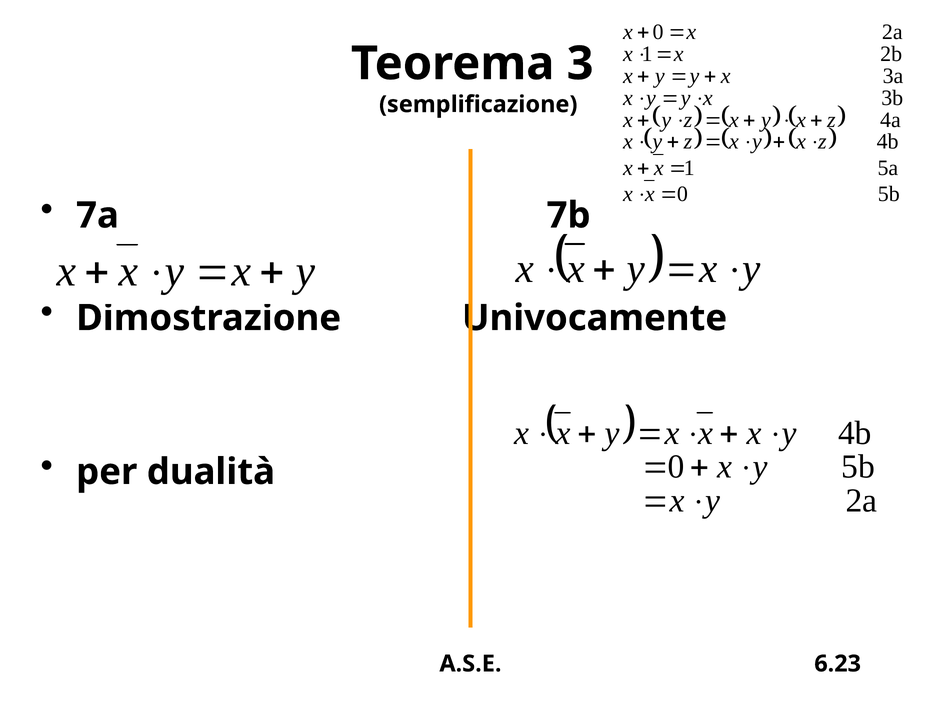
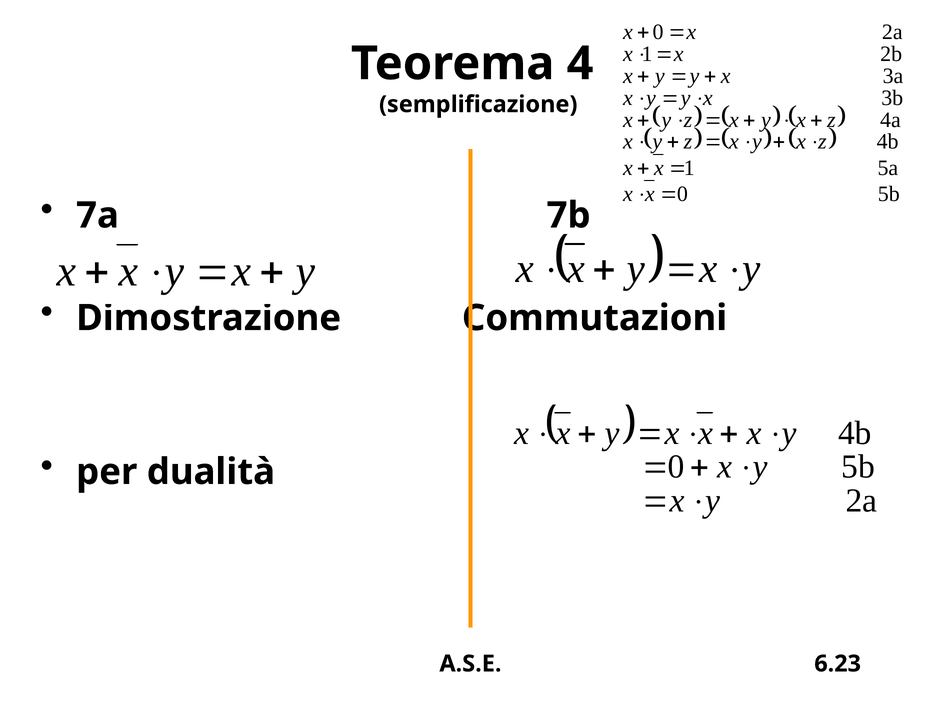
3: 3 -> 4 (580, 64)
Univocamente: Univocamente -> Commutazioni (595, 318)
